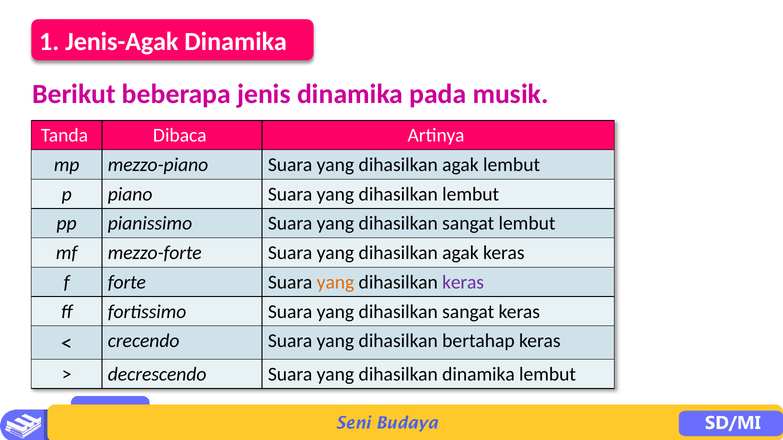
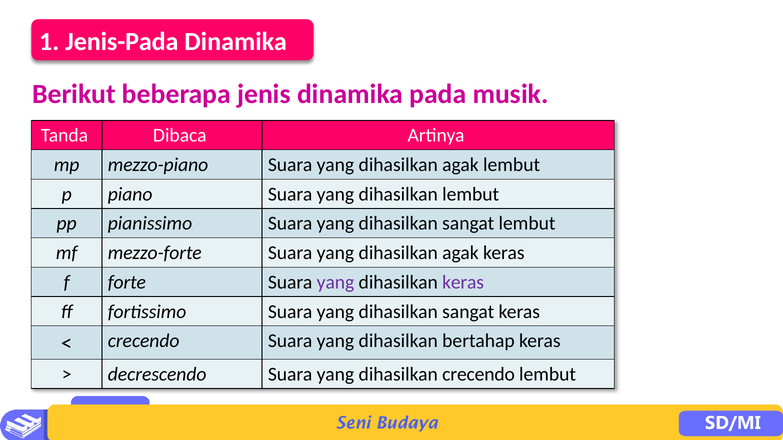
Jenis-Agak: Jenis-Agak -> Jenis-Pada (122, 42)
yang colour: orange -> purple (335, 283)
dihasilkan dinamika: dinamika -> crecendo (479, 375)
